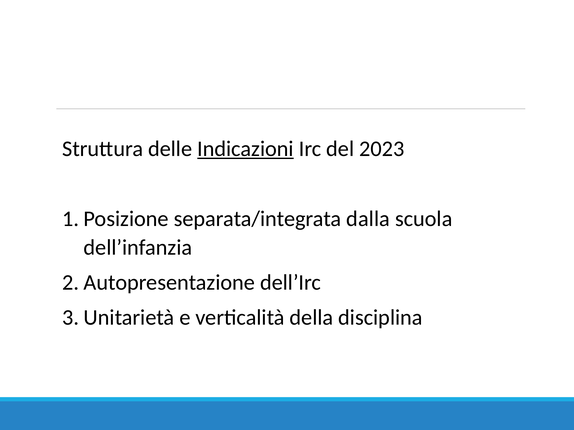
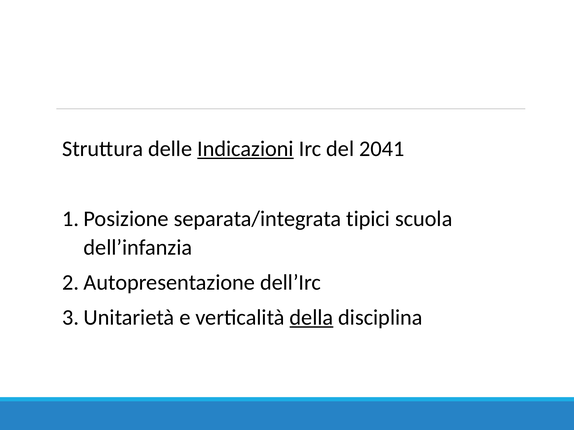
2023: 2023 -> 2041 (382, 149)
dalla: dalla -> tipici (368, 219)
della underline: none -> present (311, 318)
